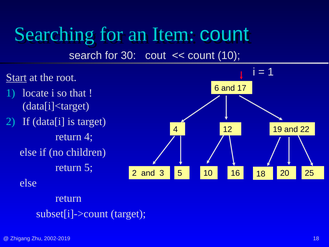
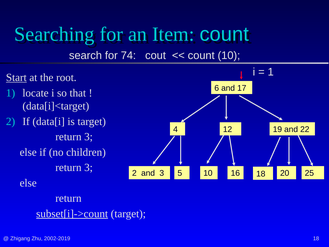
30: 30 -> 74 (128, 56)
4: 4 -> 3 (88, 137)
5: 5 -> 3 (88, 167)
subset[i]->count underline: none -> present (72, 213)
